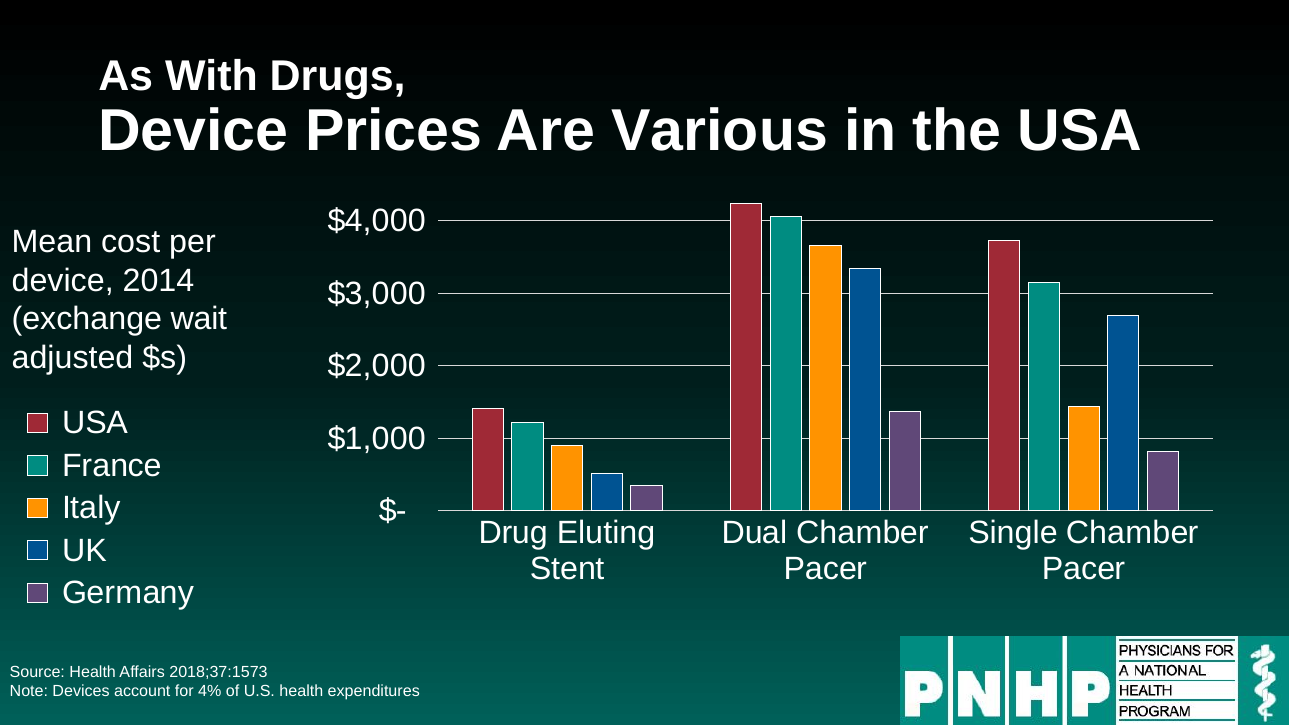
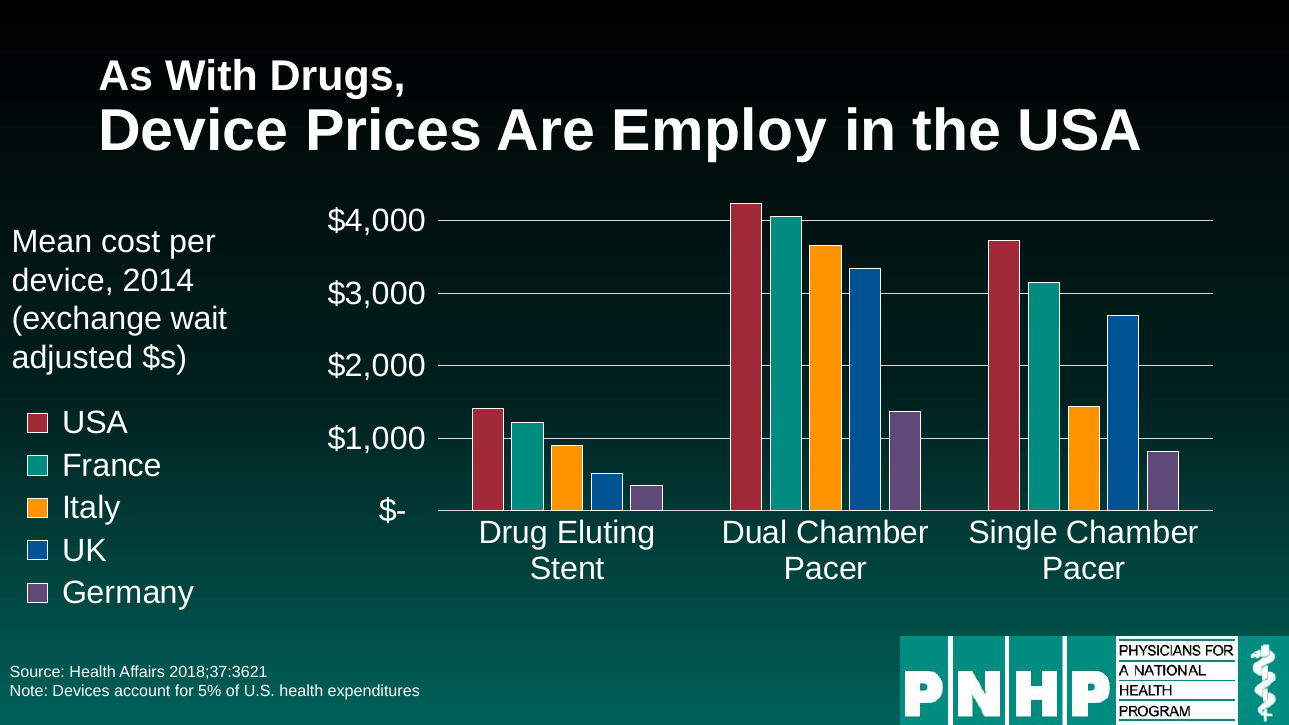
Various: Various -> Employ (719, 131)
2018;37:1573: 2018;37:1573 -> 2018;37:3621 (219, 672)
4%: 4% -> 5% (210, 691)
